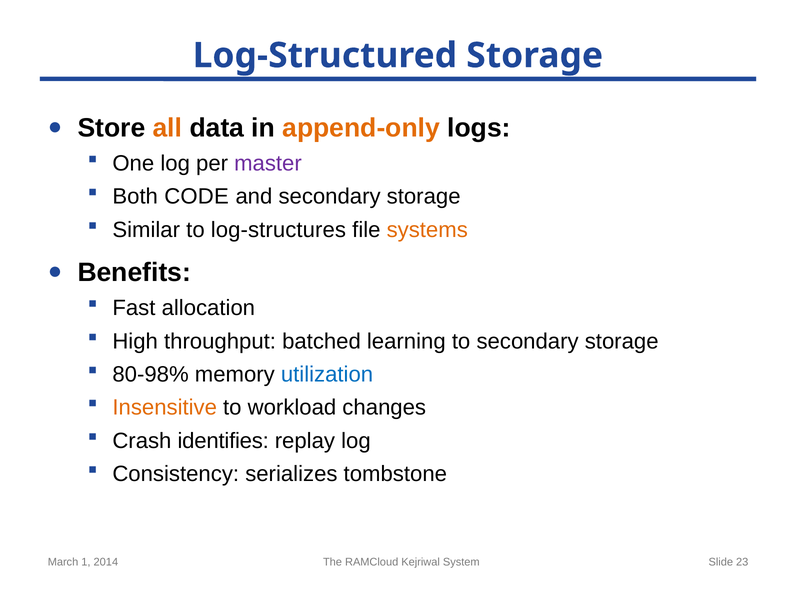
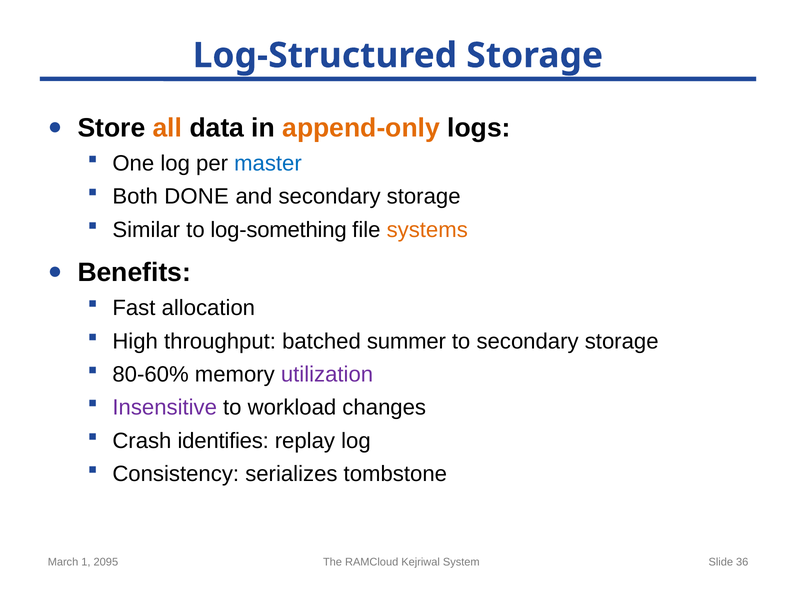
master colour: purple -> blue (268, 163)
CODE: CODE -> DONE (197, 197)
log-structures: log-structures -> log-something (279, 230)
learning: learning -> summer (406, 341)
80-98%: 80-98% -> 80-60% (151, 374)
utilization colour: blue -> purple (327, 374)
Insensitive colour: orange -> purple (165, 408)
2014: 2014 -> 2095 (106, 562)
23: 23 -> 36 (742, 562)
